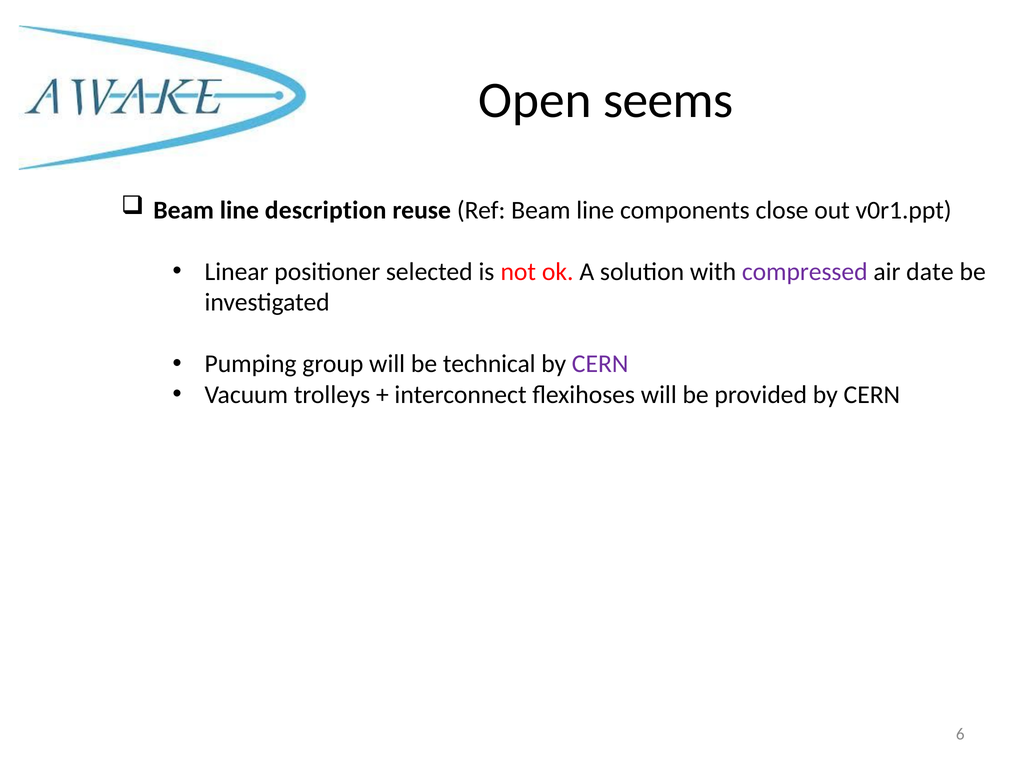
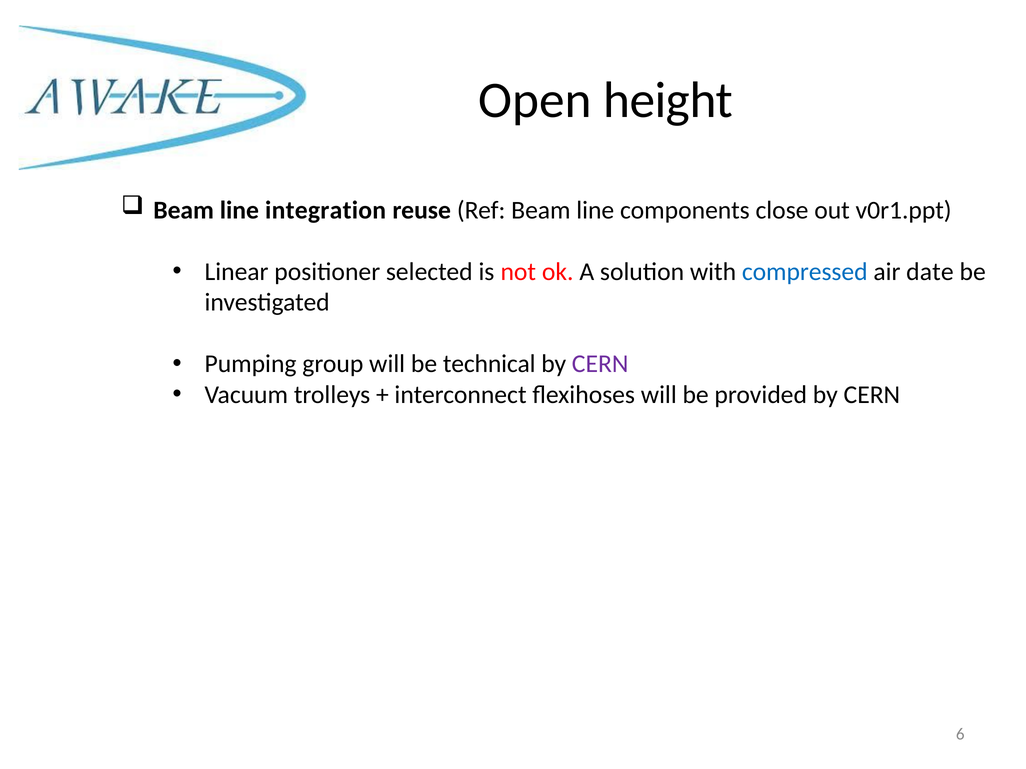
seems: seems -> height (668, 101)
description: description -> integration (326, 210)
compressed colour: purple -> blue (805, 272)
